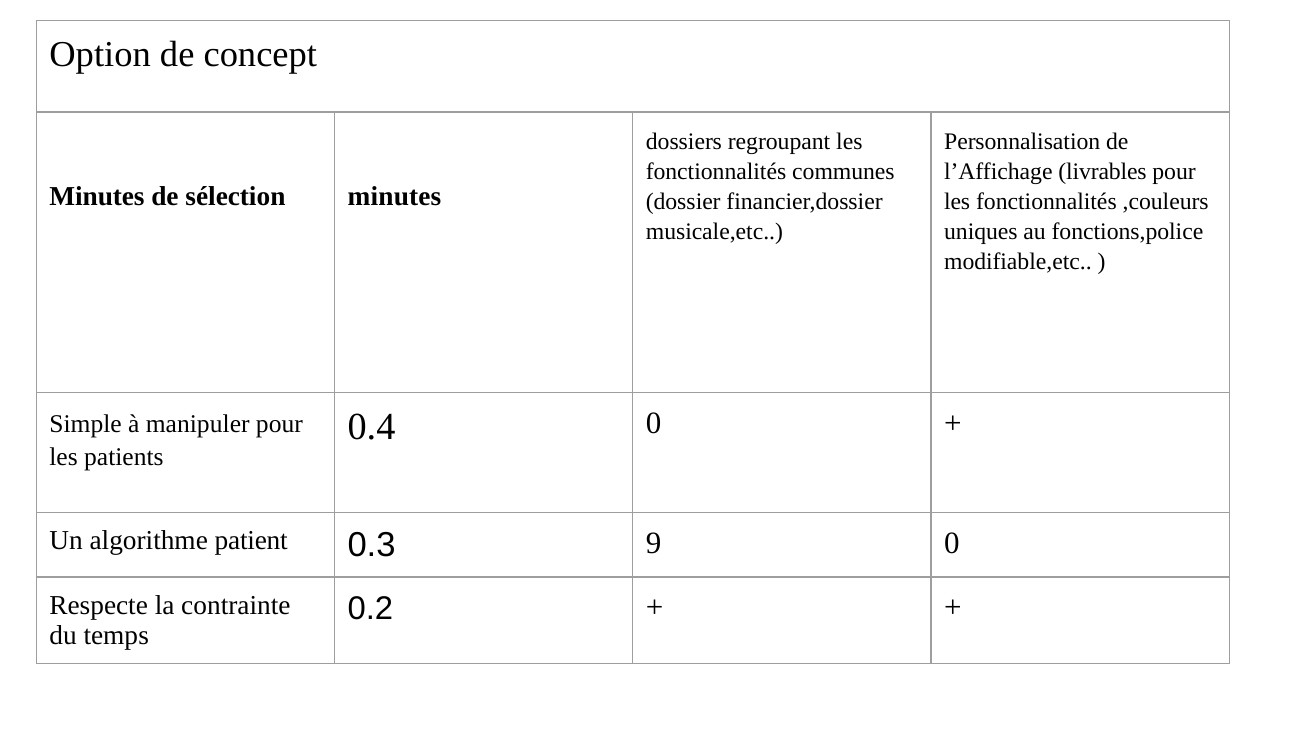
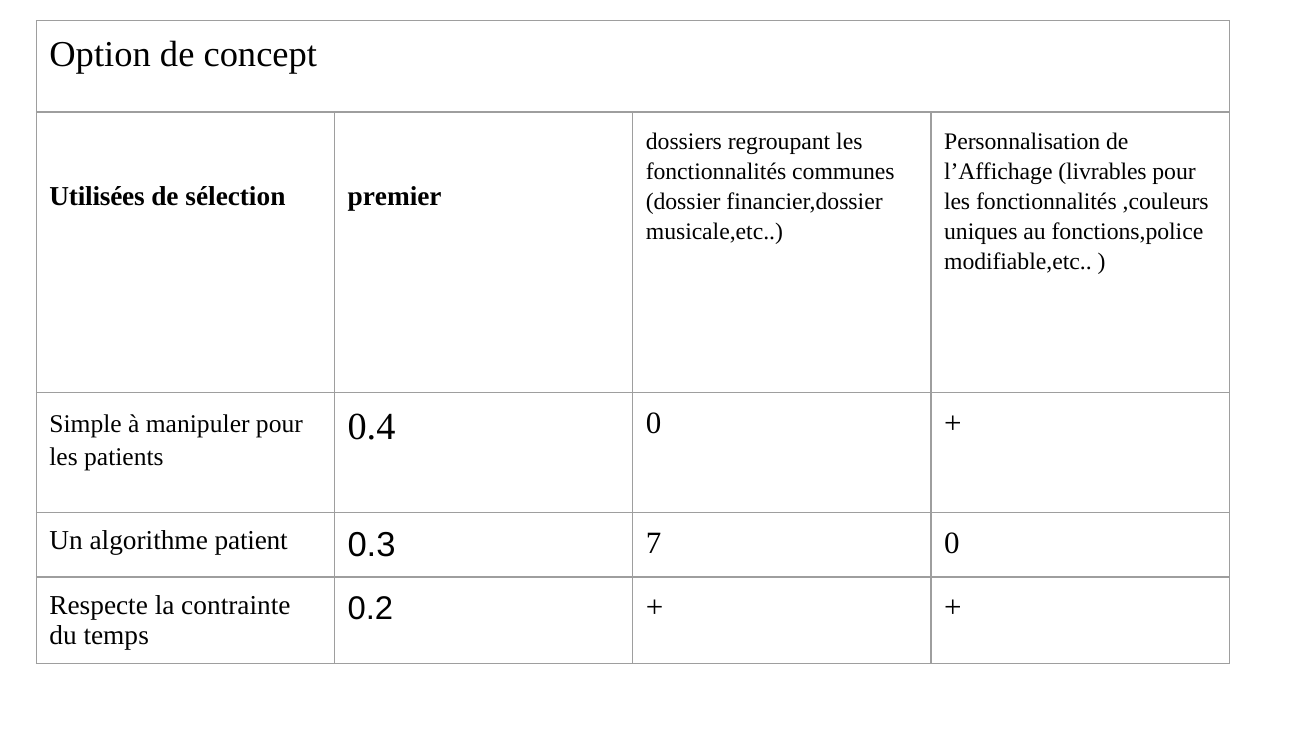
Minutes: Minutes -> Utilisées (97, 197)
sélection minutes: minutes -> premier (395, 197)
9: 9 -> 7 (654, 543)
